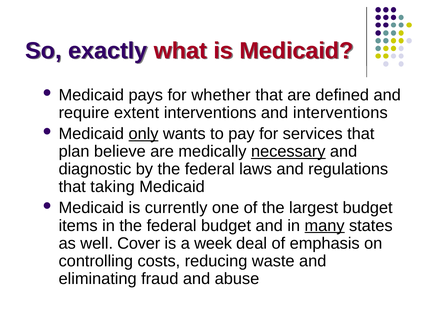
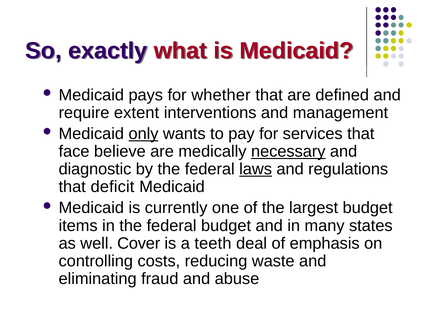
and interventions: interventions -> management (340, 113)
plan: plan -> face (74, 151)
laws underline: none -> present (256, 169)
taking: taking -> deficit (113, 187)
many underline: present -> none (325, 225)
week: week -> teeth (213, 243)
